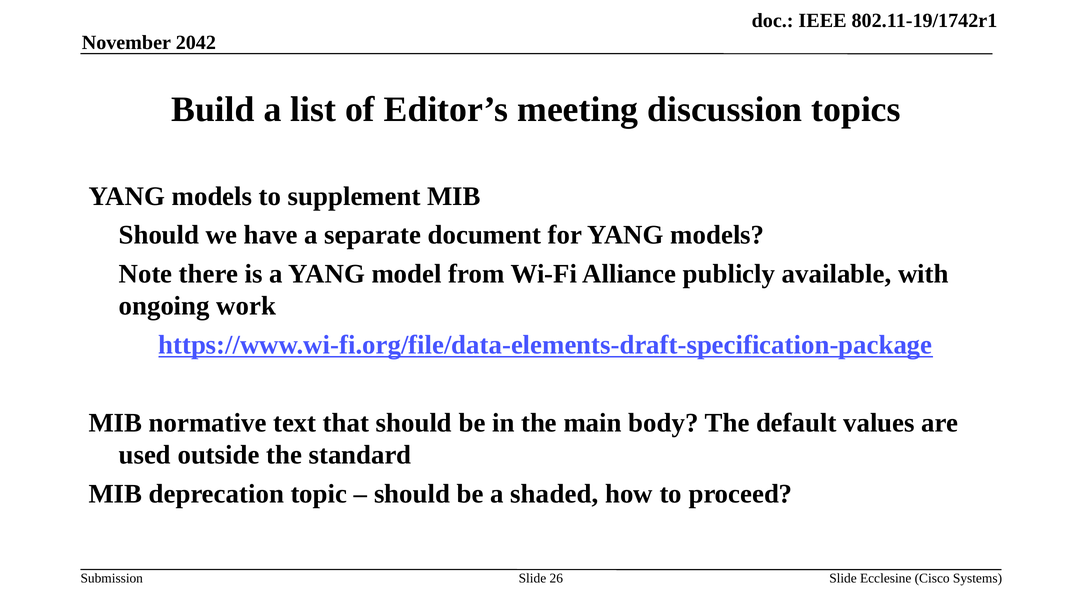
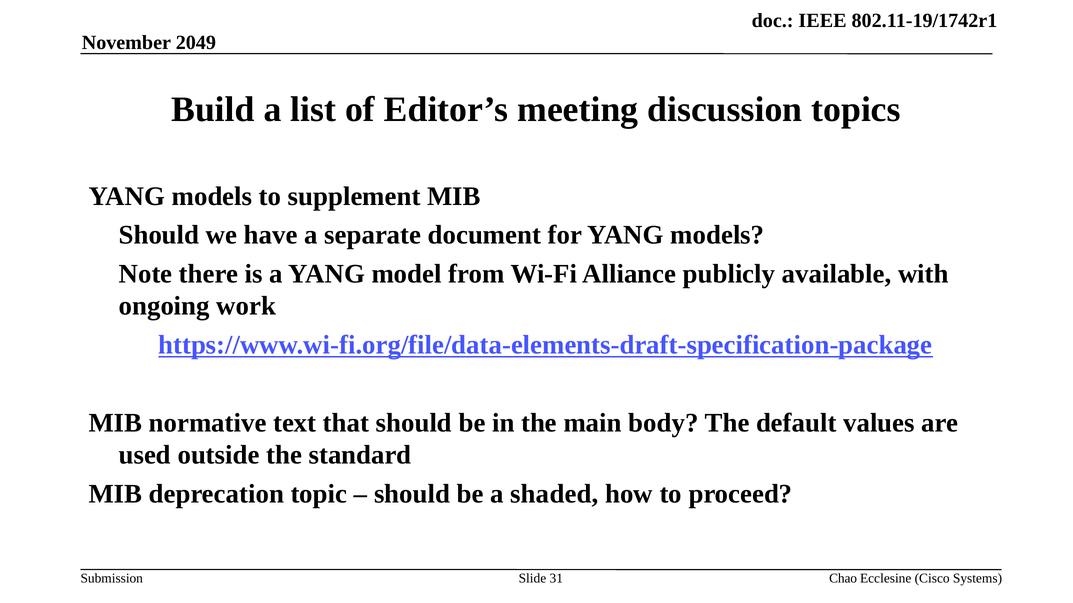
2042: 2042 -> 2049 (196, 43)
26: 26 -> 31 (556, 579)
Slide: Slide -> Chao (843, 579)
